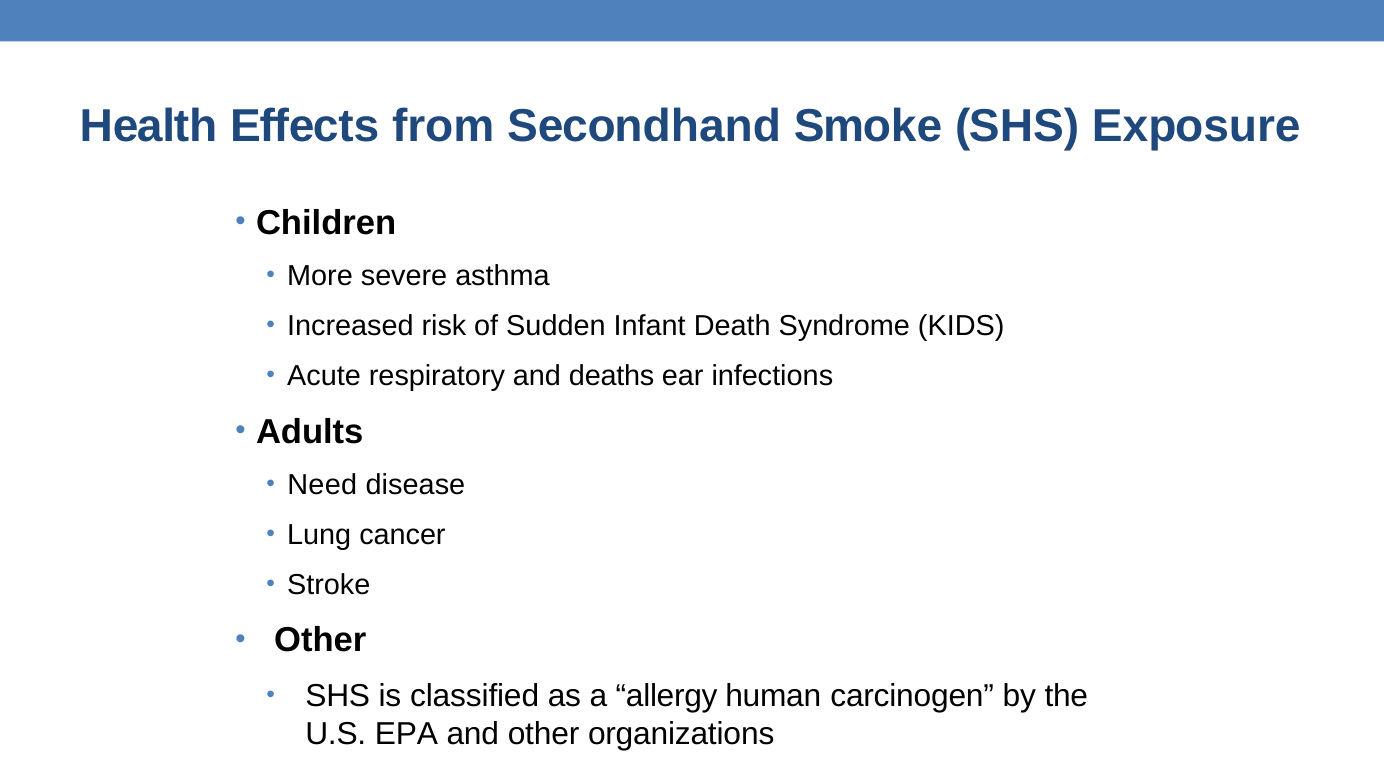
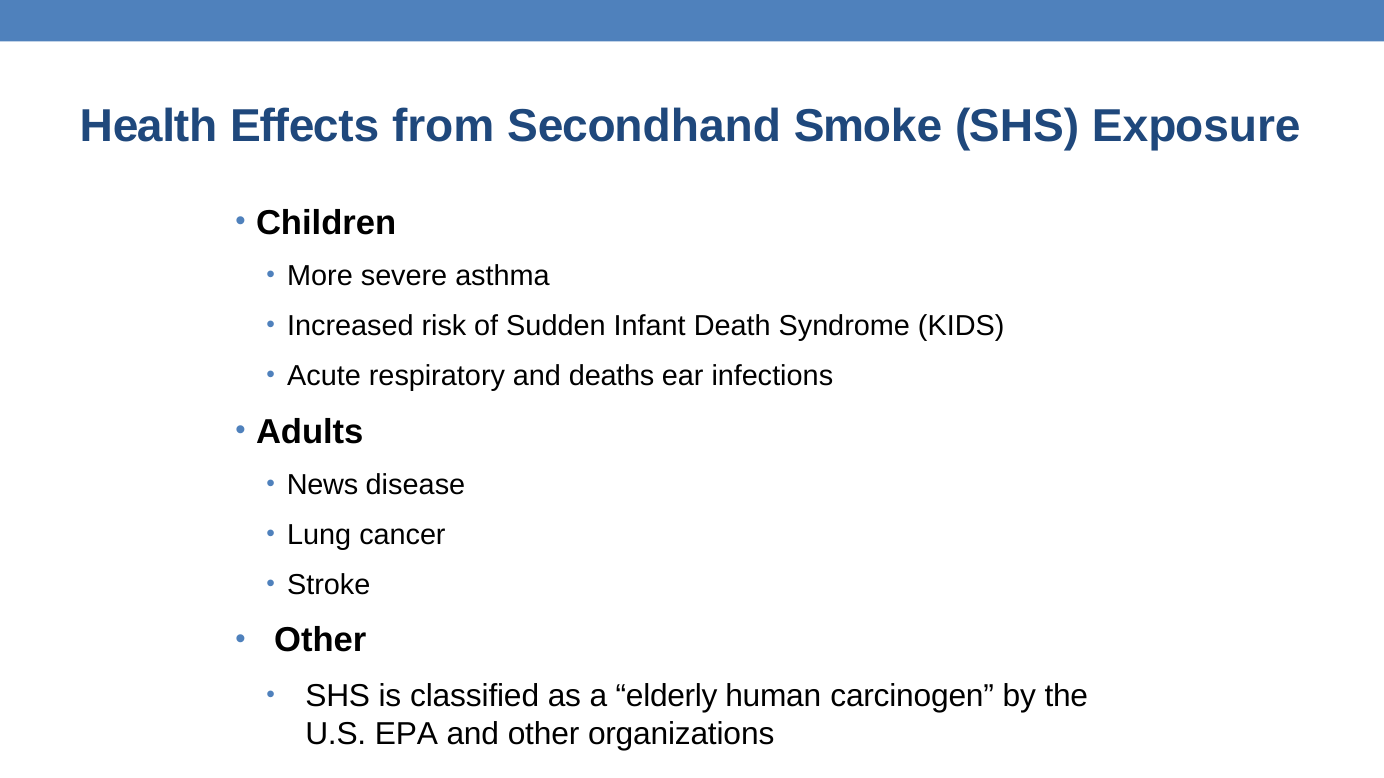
Need: Need -> News (323, 485)
allergy: allergy -> elderly (667, 697)
